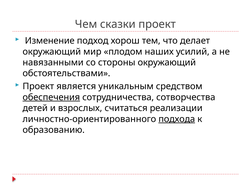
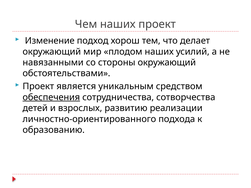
Чем сказки: сказки -> наших (118, 24)
считаться: считаться -> развитию (126, 108)
подхода underline: present -> none (177, 119)
